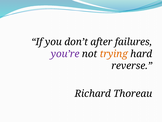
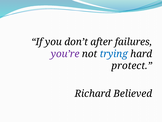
trying colour: orange -> blue (114, 54)
reverse: reverse -> protect (132, 66)
Thoreau: Thoreau -> Believed (133, 93)
